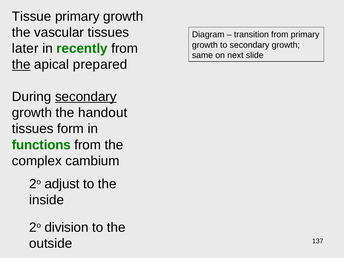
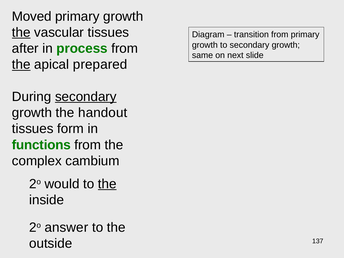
Tissue: Tissue -> Moved (32, 16)
the underline: none -> present (21, 32)
later: later -> after (25, 49)
recently: recently -> process (82, 49)
adjust: adjust -> would (62, 184)
the underline: none -> present (107, 184)
division: division -> answer (66, 227)
